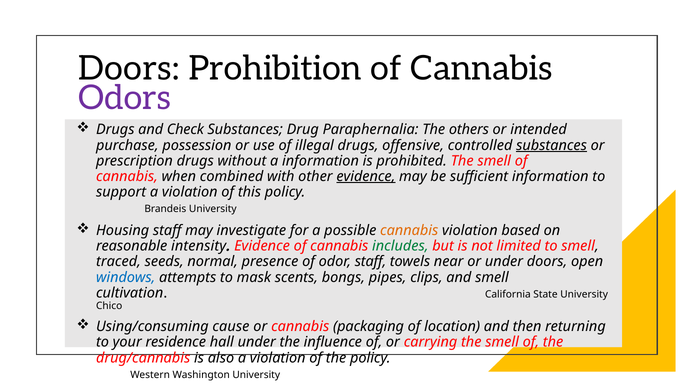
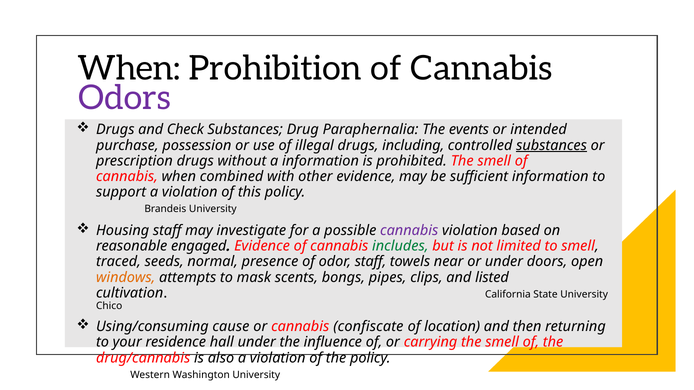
Doors: Doors -> When (129, 69)
others: others -> events (469, 130)
offensive: offensive -> including (413, 145)
evidence underline: present -> none (366, 177)
cannabis colour: orange -> purple (409, 231)
intensity: intensity -> engaged (199, 246)
windows colour: blue -> orange (126, 278)
and smell: smell -> listed (492, 278)
packaging: packaging -> confiscate (368, 327)
